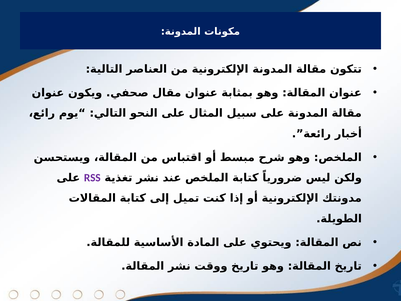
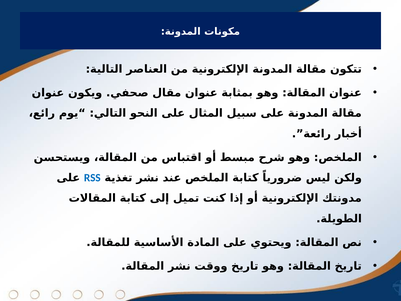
RSS colour: purple -> blue (92, 178)
